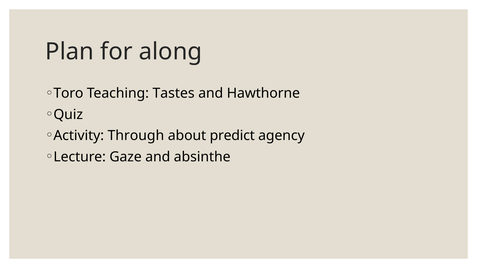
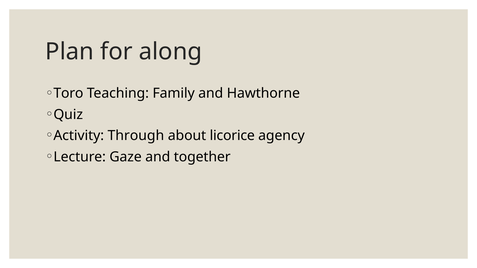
Tastes: Tastes -> Family (174, 93)
predict: predict -> licorice (232, 136)
absinthe: absinthe -> together (202, 157)
